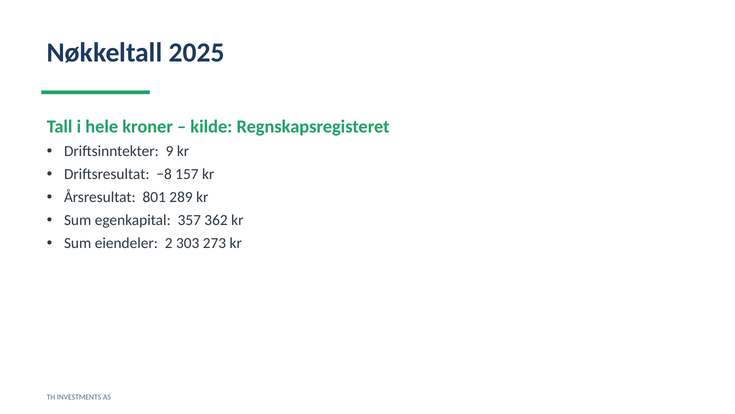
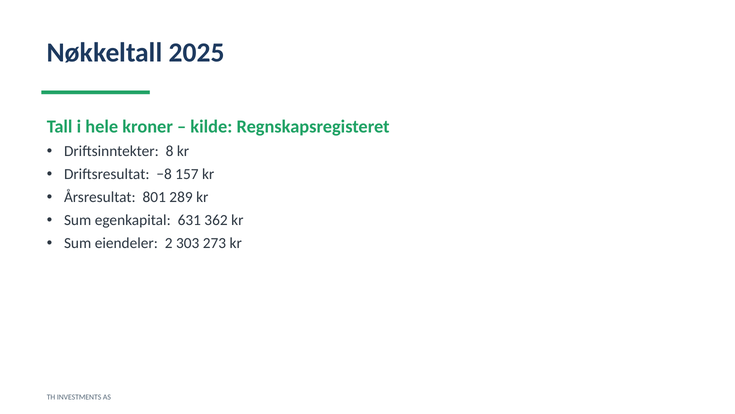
9: 9 -> 8 (170, 151)
357: 357 -> 631 (189, 220)
